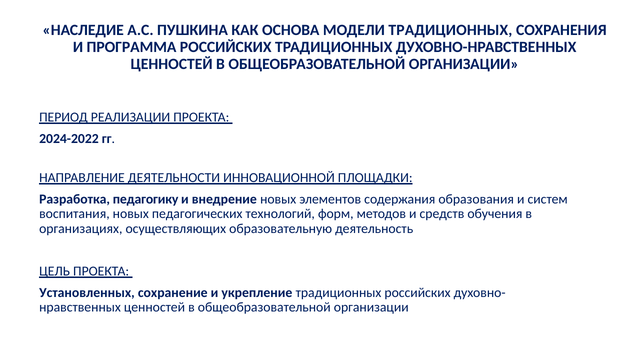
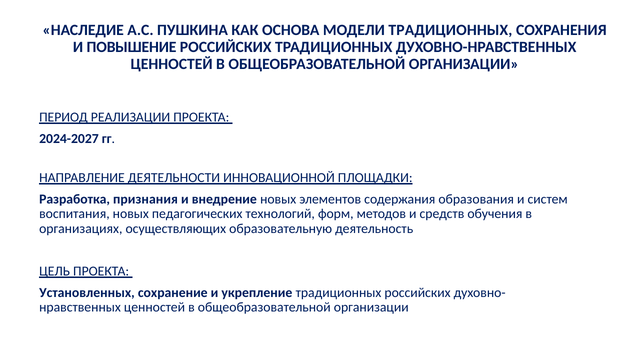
ПРОГРАММА: ПРОГРАММА -> ПОВЫШЕНИЕ (132, 47)
2024-2022: 2024-2022 -> 2024-2027 (69, 139)
педагогику: педагогику -> признания (145, 199)
